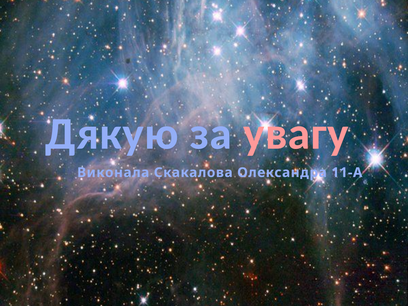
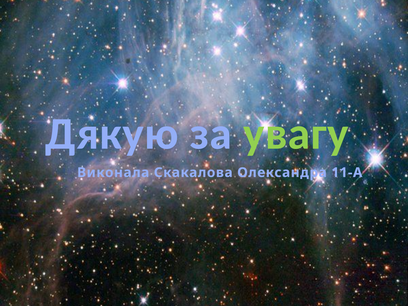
увагу colour: pink -> light green (296, 134)
